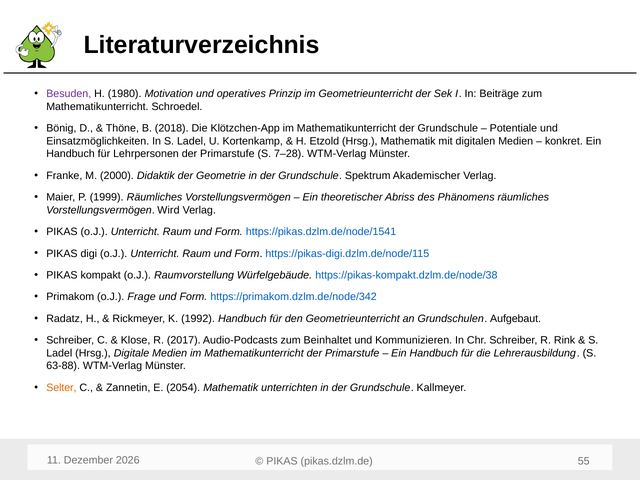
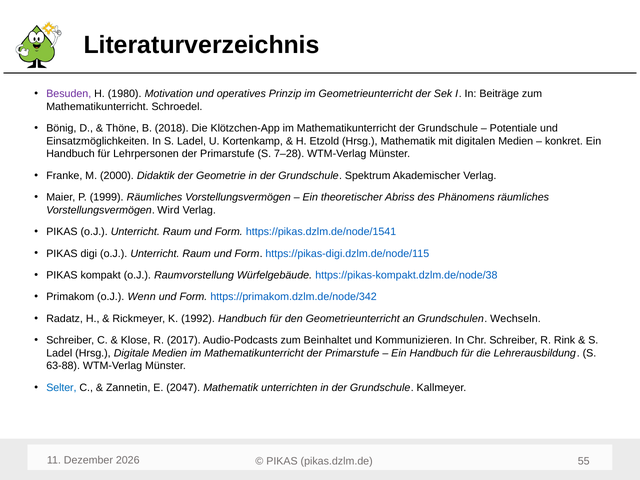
Frage: Frage -> Wenn (142, 297)
Aufgebaut: Aufgebaut -> Wechseln (515, 319)
Selter colour: orange -> blue (61, 388)
2054: 2054 -> 2047 (183, 388)
